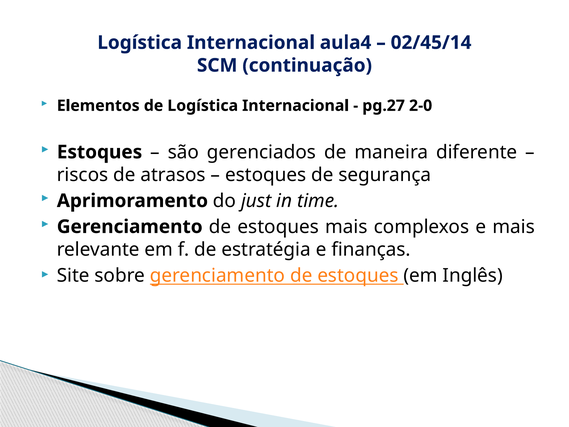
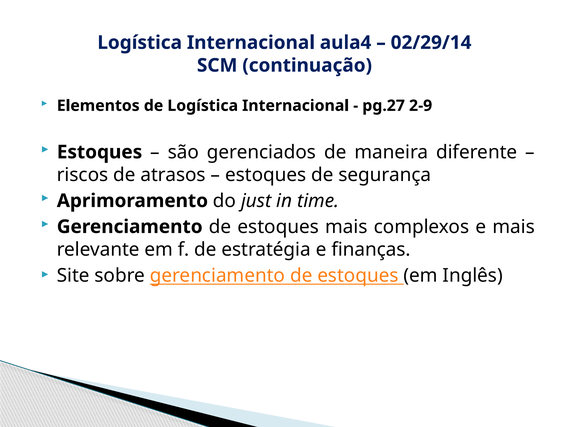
02/45/14: 02/45/14 -> 02/29/14 (431, 43)
2-0: 2-0 -> 2-9 (421, 106)
